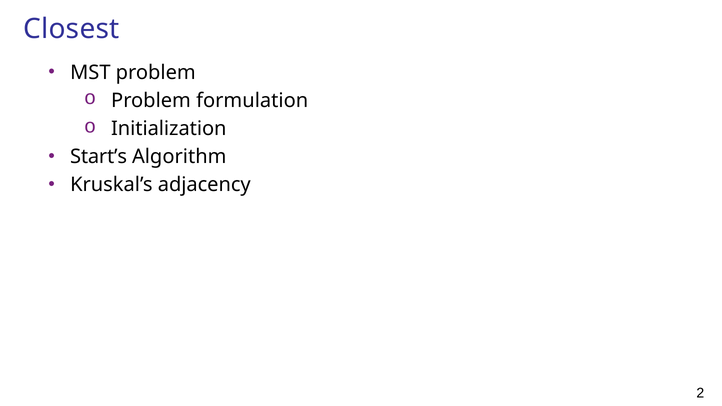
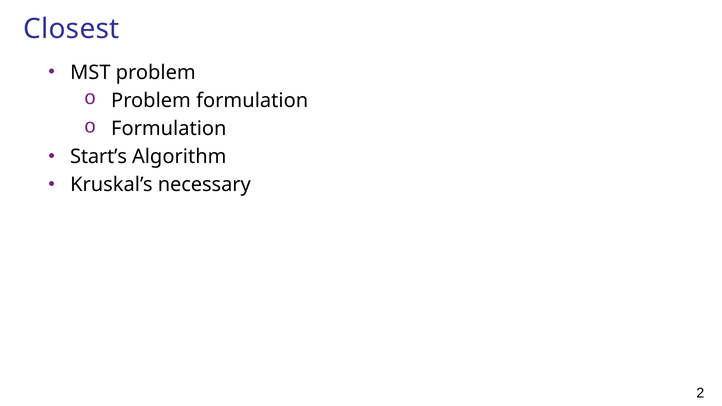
Initialization: Initialization -> Formulation (169, 129)
adjacency: adjacency -> necessary (204, 185)
